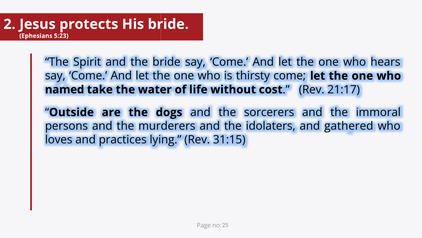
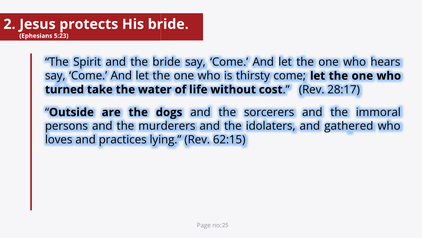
named: named -> turned (65, 90)
21:17: 21:17 -> 28:17 (344, 90)
31:15: 31:15 -> 62:15 (229, 140)
